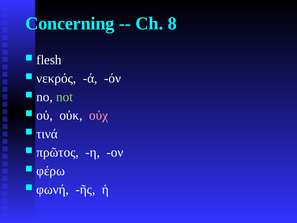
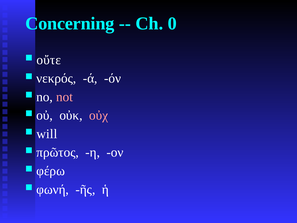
8: 8 -> 0 (172, 24)
flesh: flesh -> οὔτε (49, 60)
not colour: light green -> pink (65, 97)
τινά: τινά -> will (47, 134)
